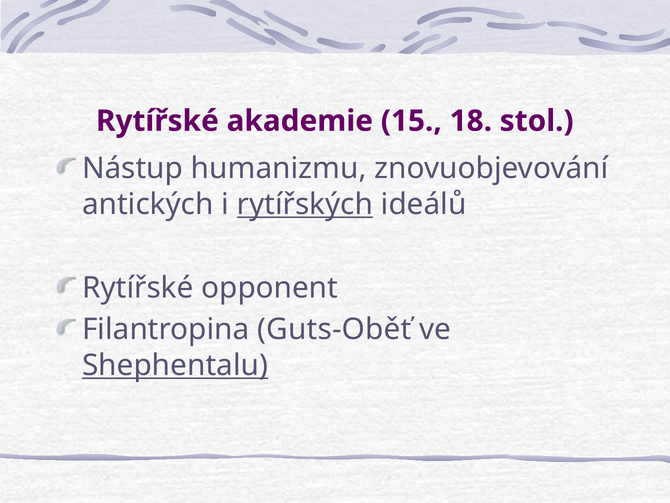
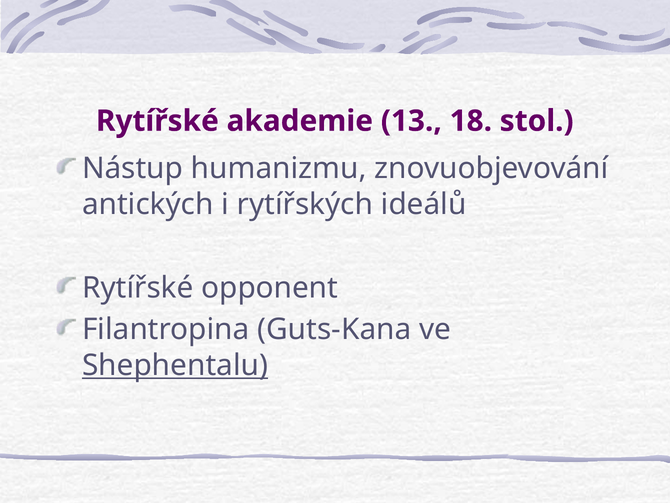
15: 15 -> 13 (411, 121)
rytířských underline: present -> none (305, 204)
Guts-Oběť: Guts-Oběť -> Guts-Kana (334, 329)
